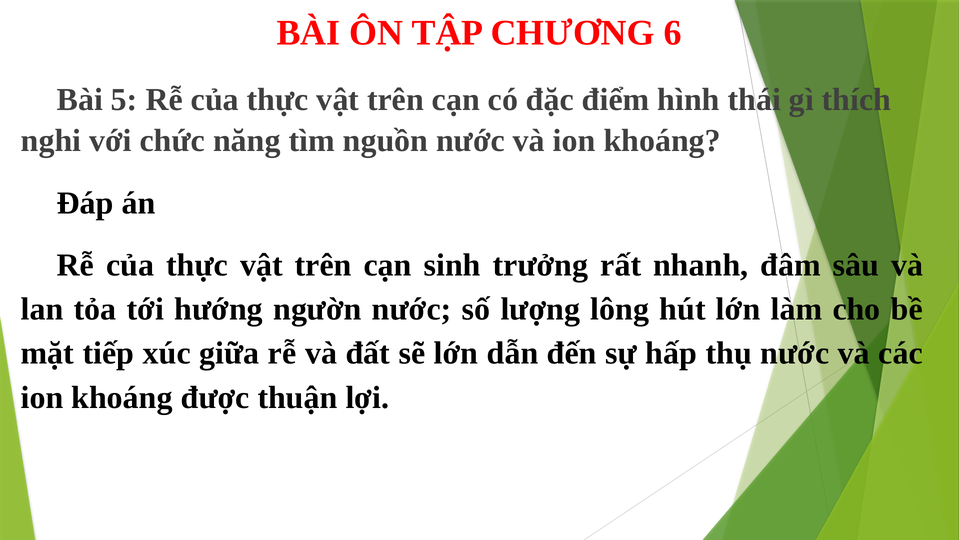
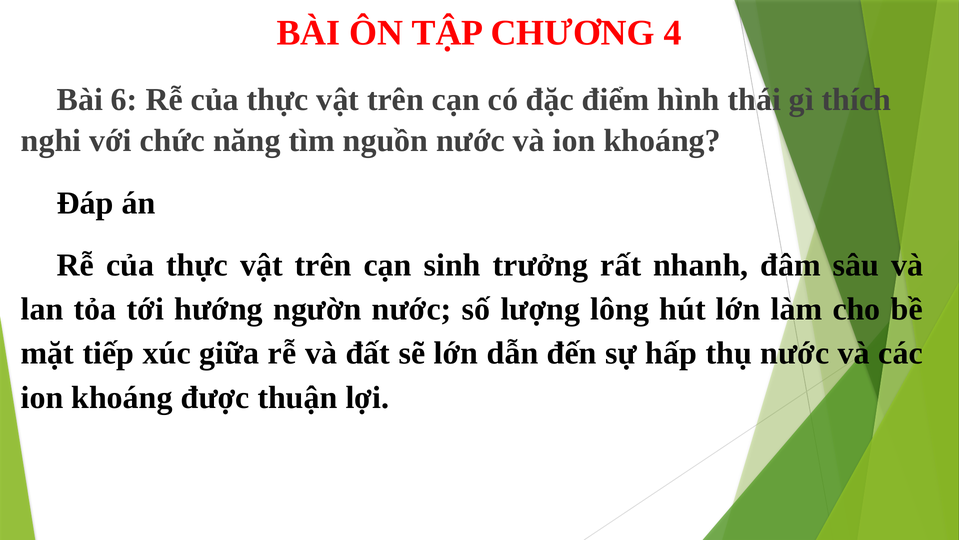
6: 6 -> 4 (673, 33)
5: 5 -> 6 (124, 100)
